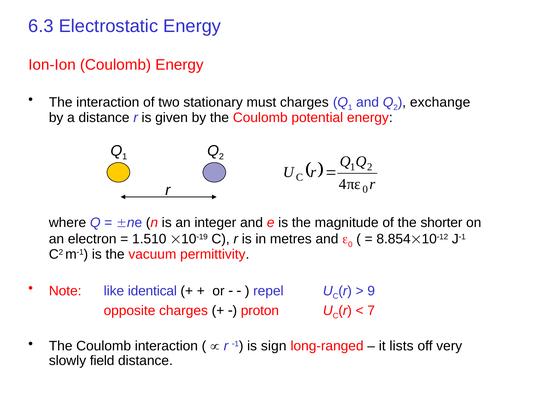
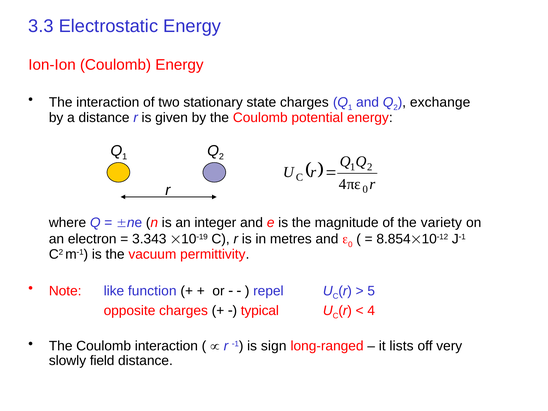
6.3: 6.3 -> 3.3 (41, 26)
must: must -> state (261, 102)
shorter: shorter -> variety (441, 223)
1.510: 1.510 -> 3.343 (149, 239)
identical: identical -> function (152, 291)
9: 9 -> 5 (371, 291)
proton: proton -> typical (260, 311)
7: 7 -> 4 (371, 311)
